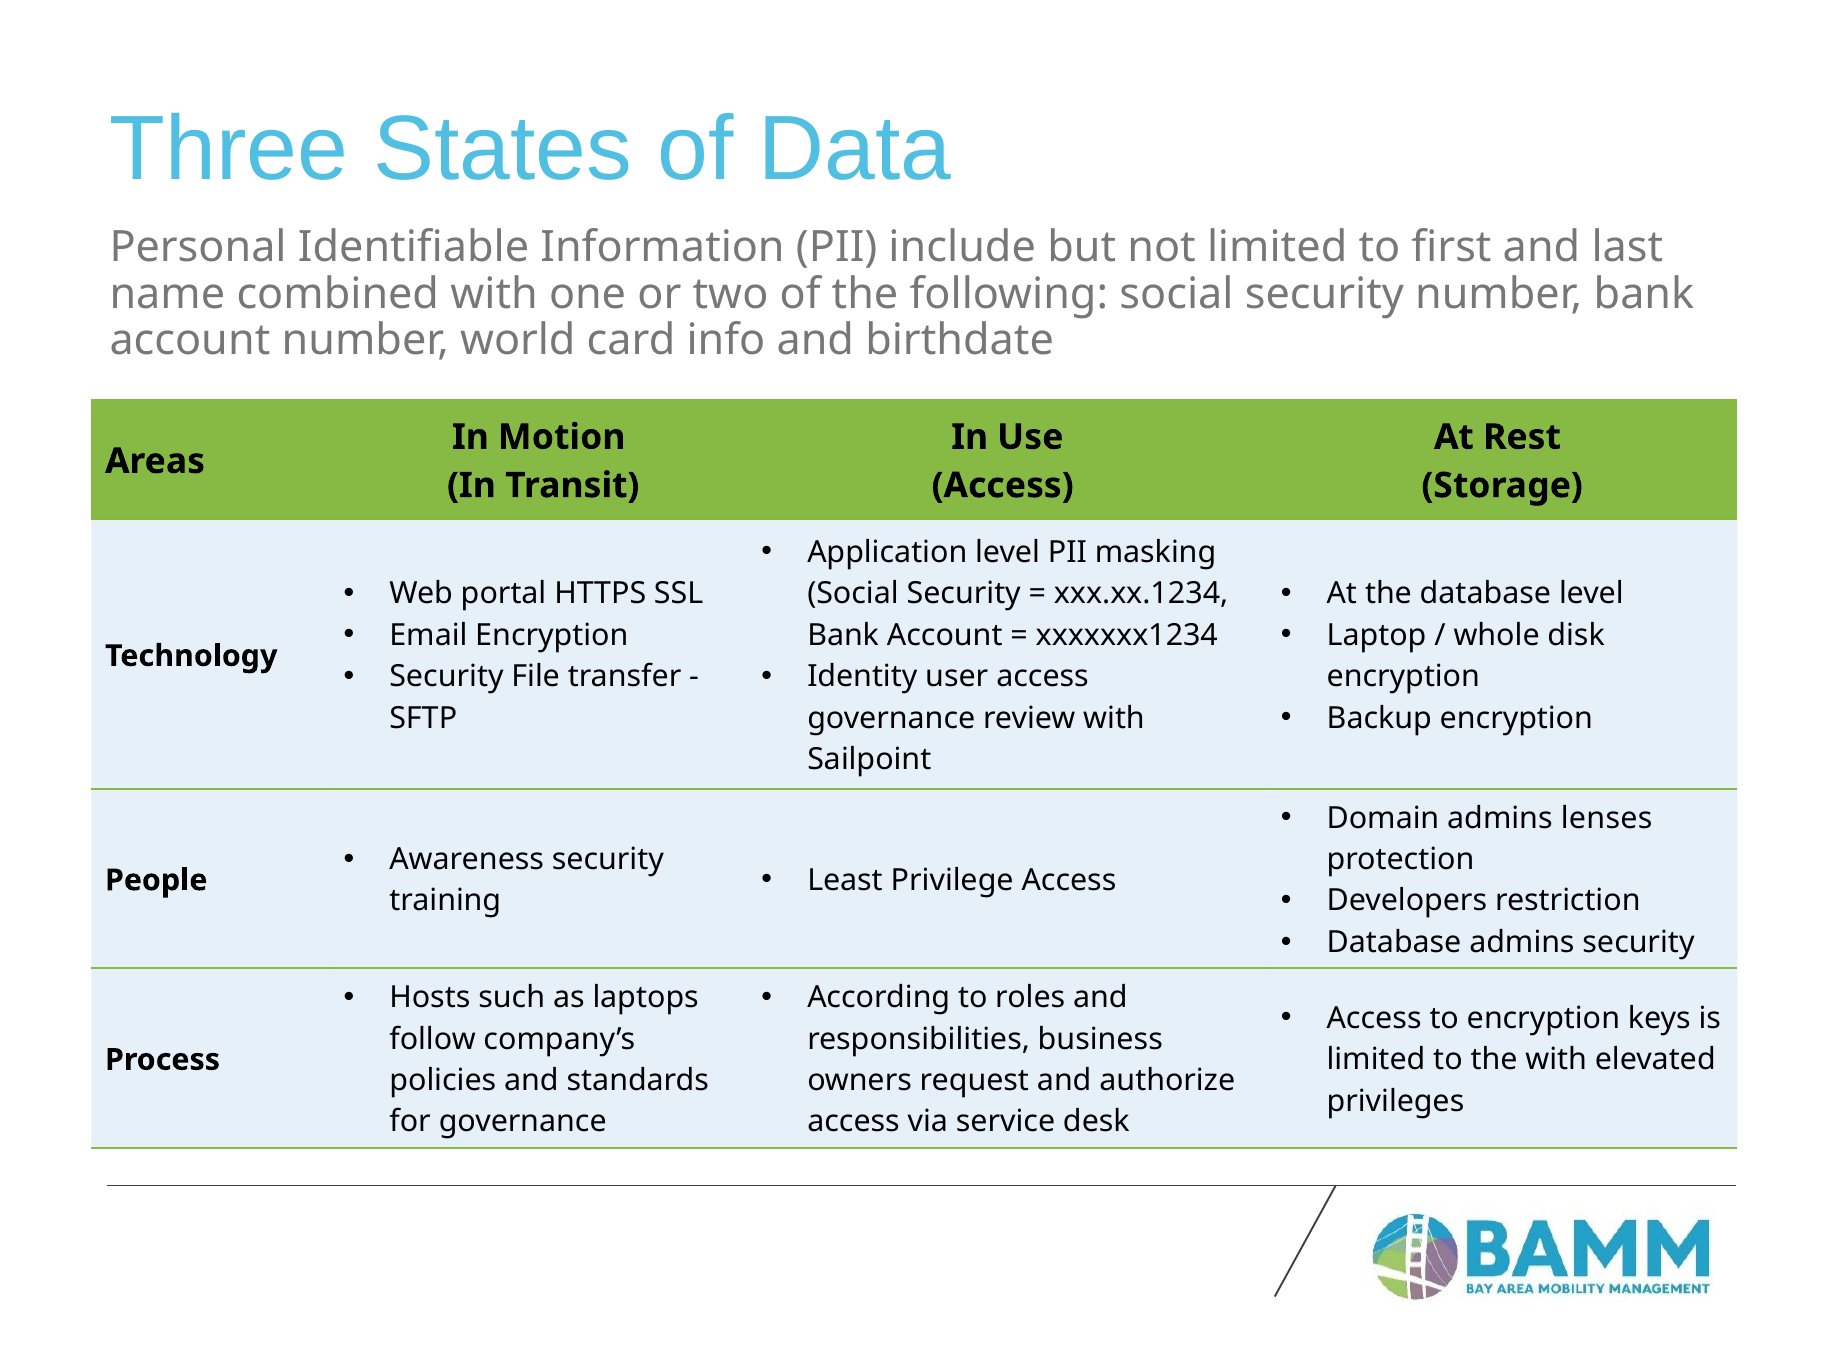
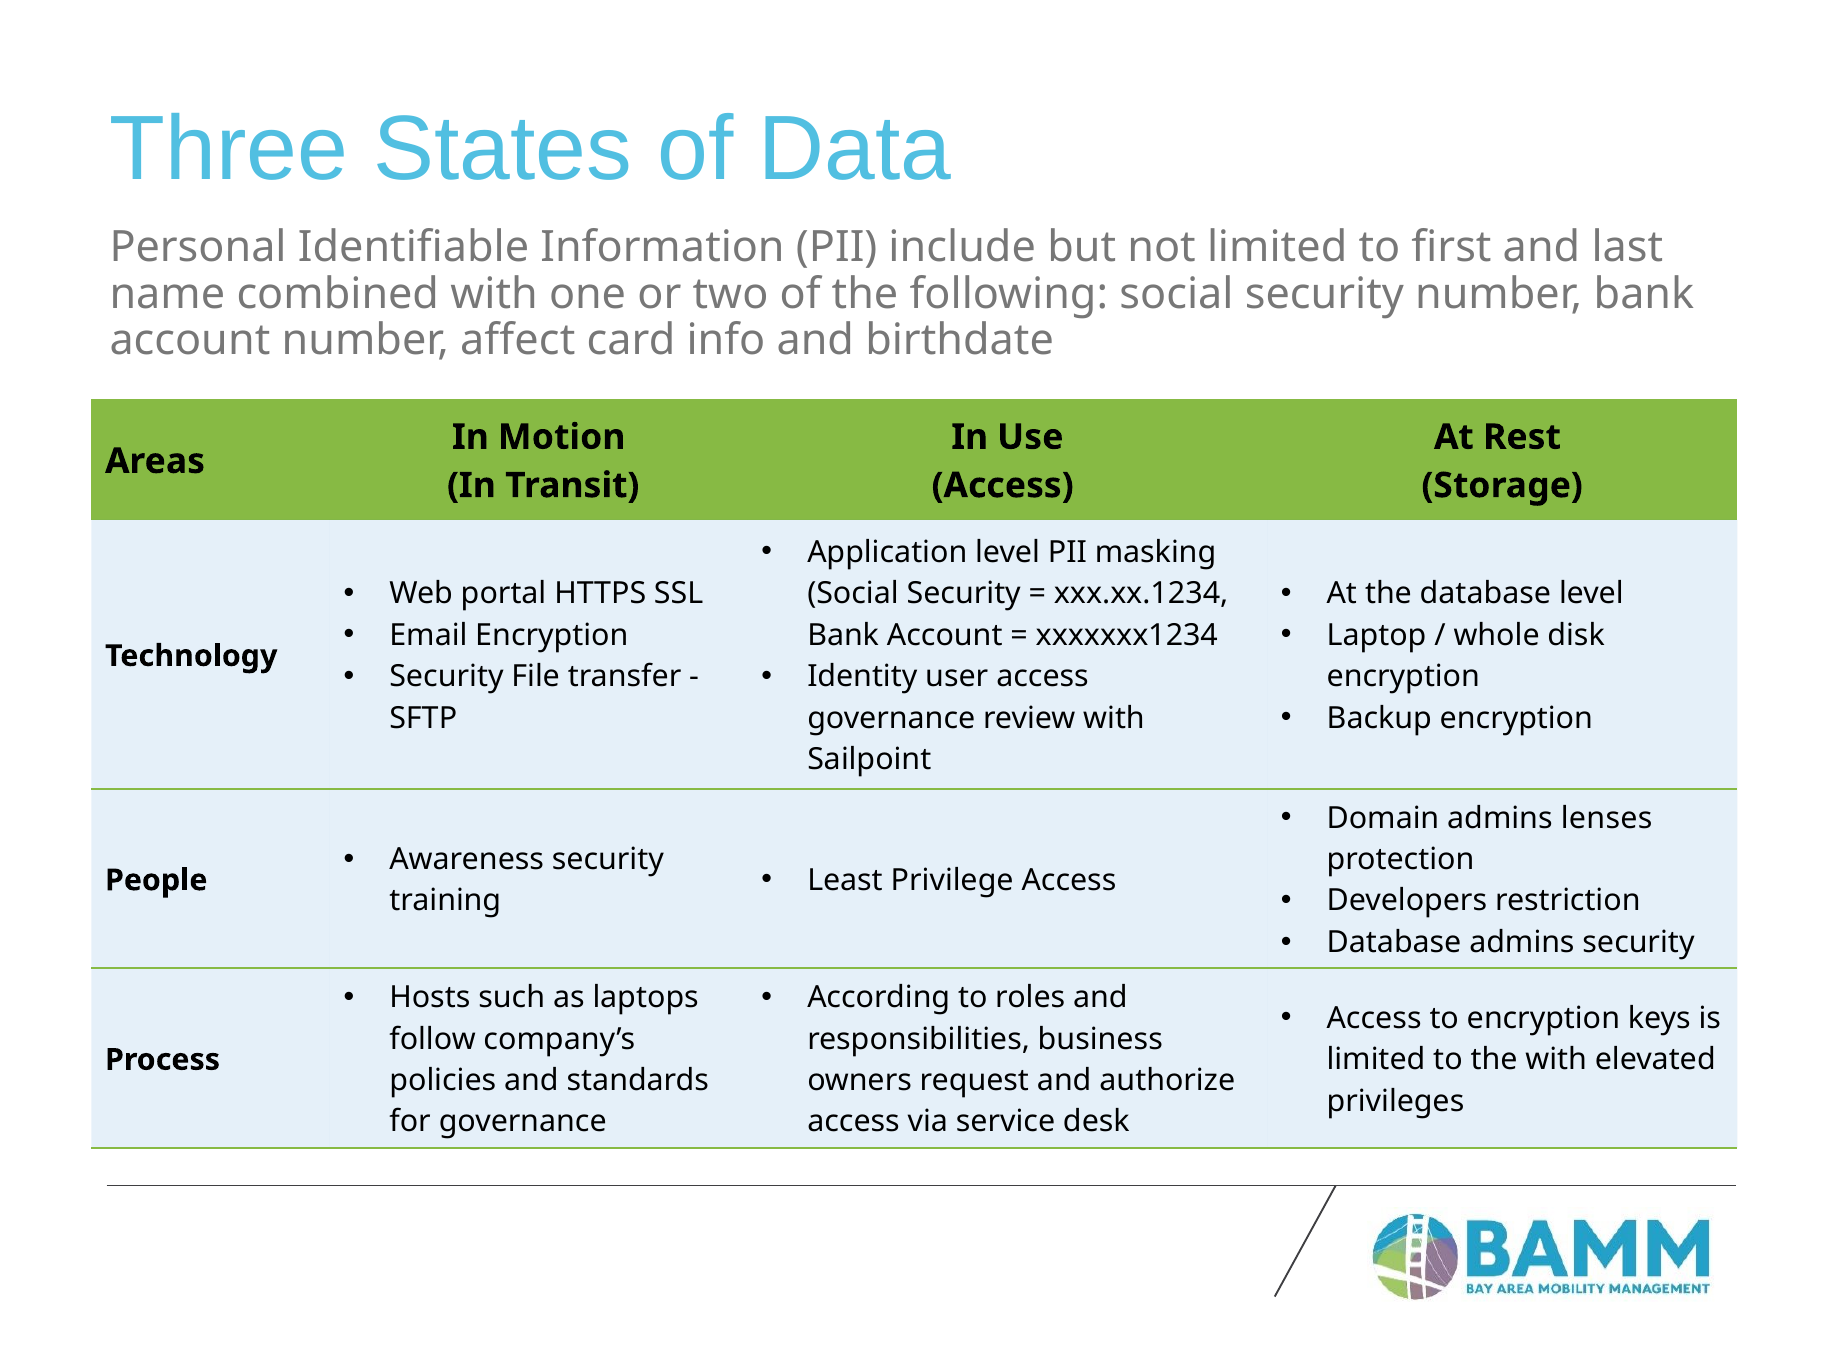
world: world -> affect (518, 340)
